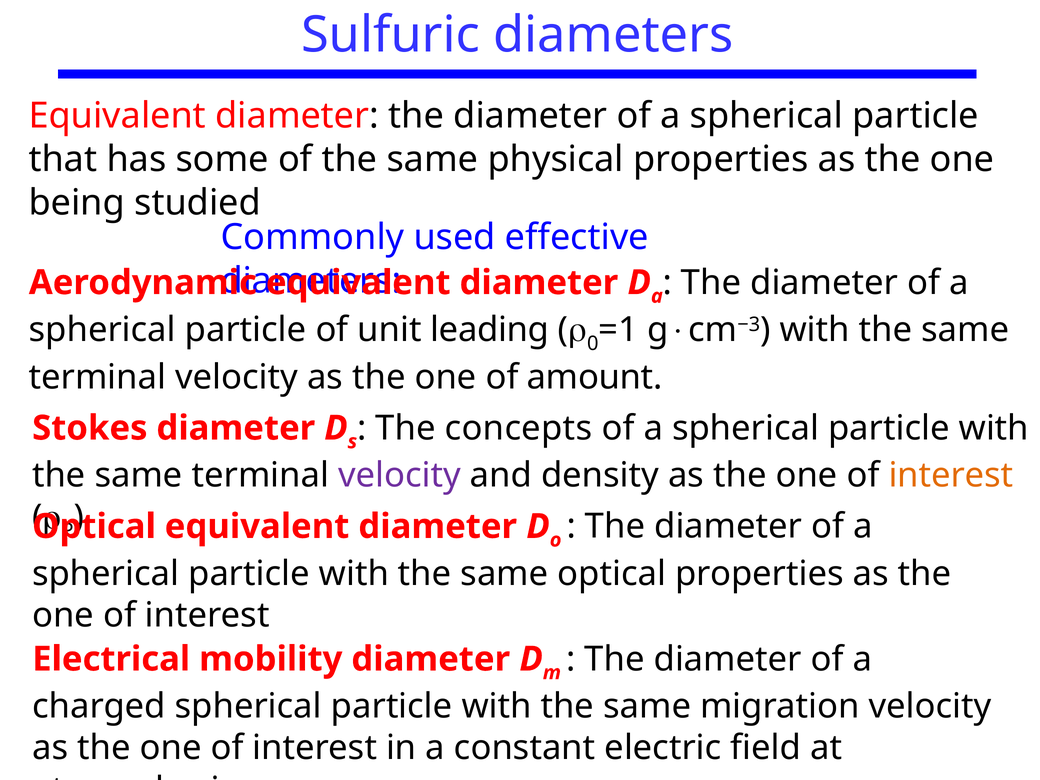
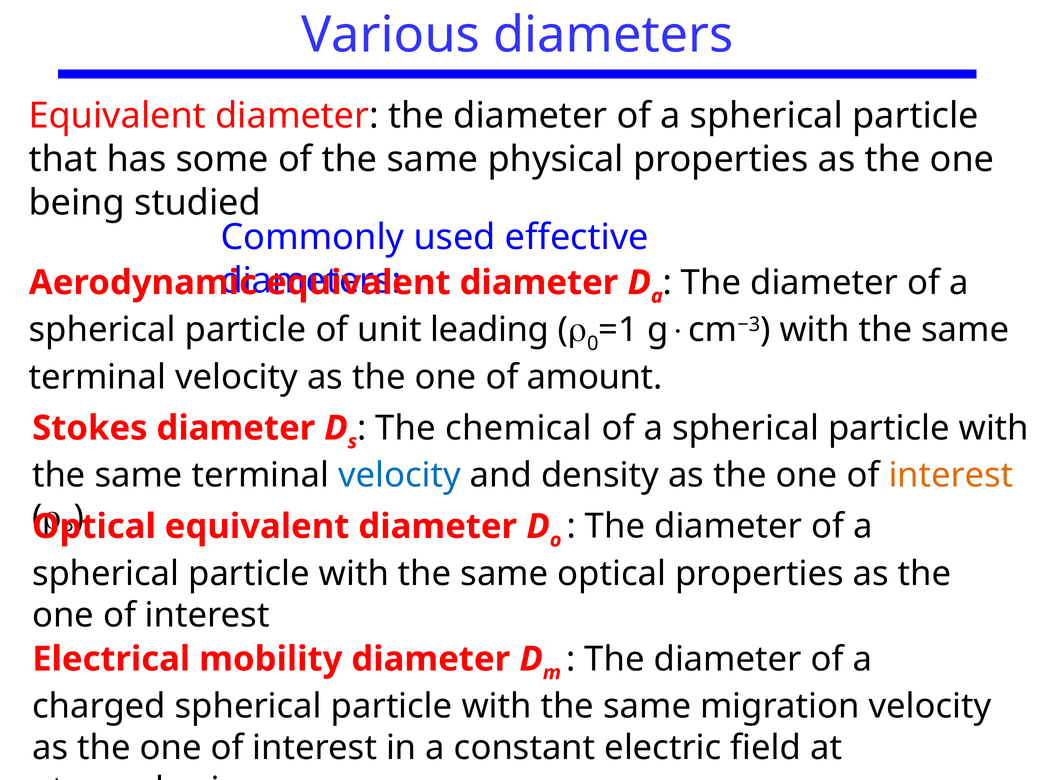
Sulfuric: Sulfuric -> Various (391, 35)
concepts: concepts -> chemical (518, 428)
velocity colour: purple -> blue (399, 475)
